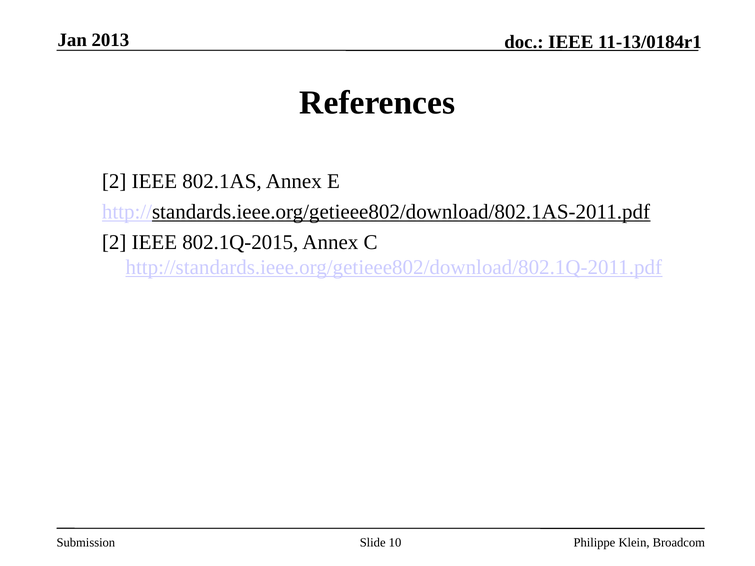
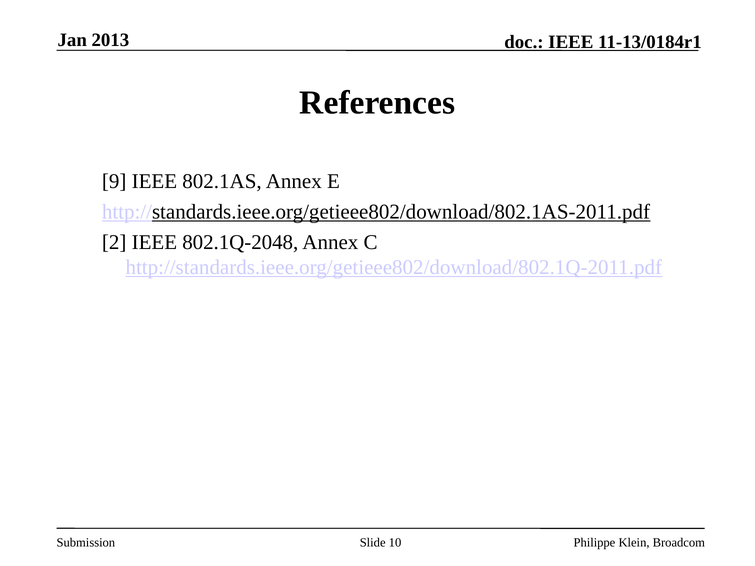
2: 2 -> 9 (114, 181)
802.1Q-2015: 802.1Q-2015 -> 802.1Q-2048 (240, 242)
